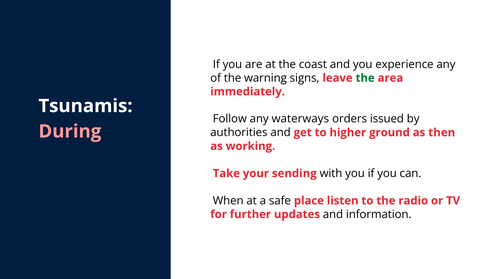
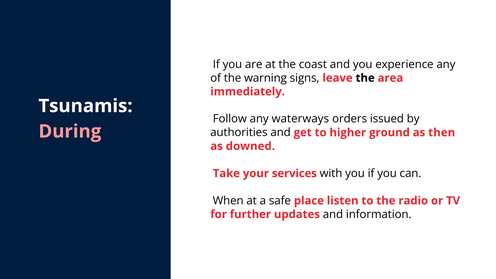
the colour: green -> black (365, 78)
working: working -> downed (250, 146)
sending: sending -> services (294, 173)
